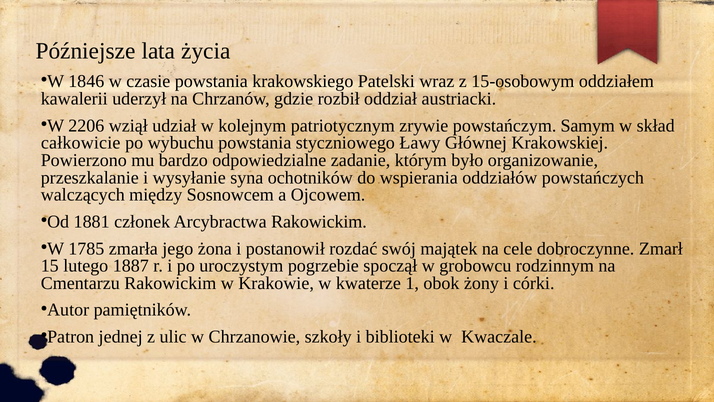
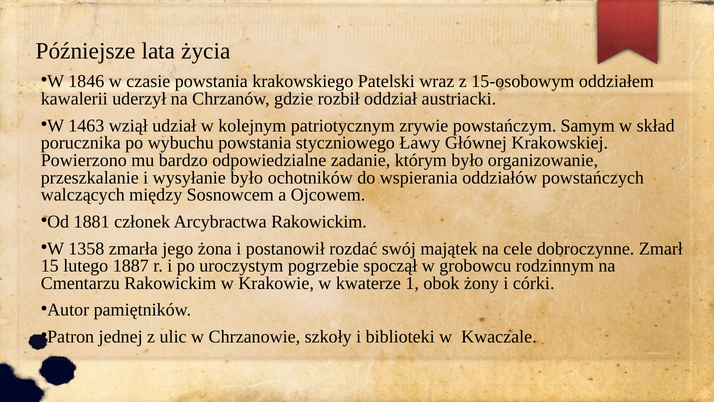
2206: 2206 -> 1463 (86, 126)
całkowicie: całkowicie -> porucznika (81, 143)
wysyłanie syna: syna -> było (247, 177)
1785: 1785 -> 1358 (86, 248)
